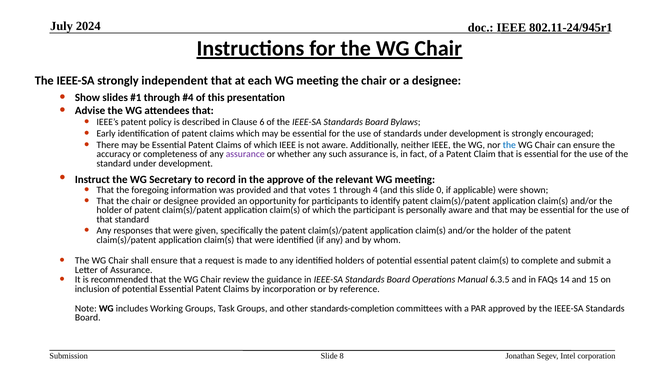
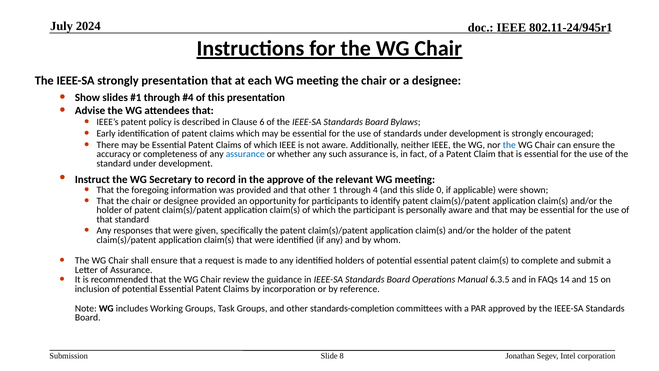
strongly independent: independent -> presentation (175, 80)
assurance colour: purple -> blue (245, 154)
that votes: votes -> other (319, 190)
